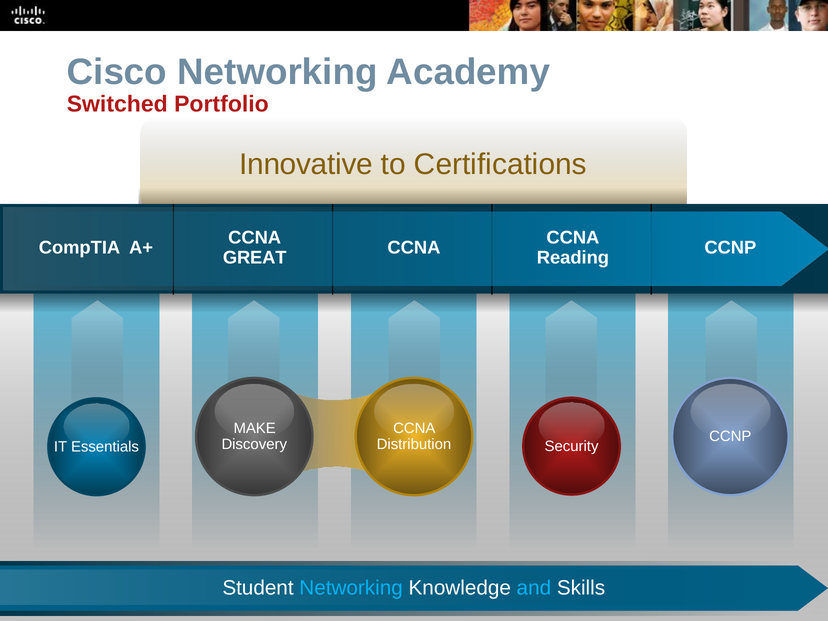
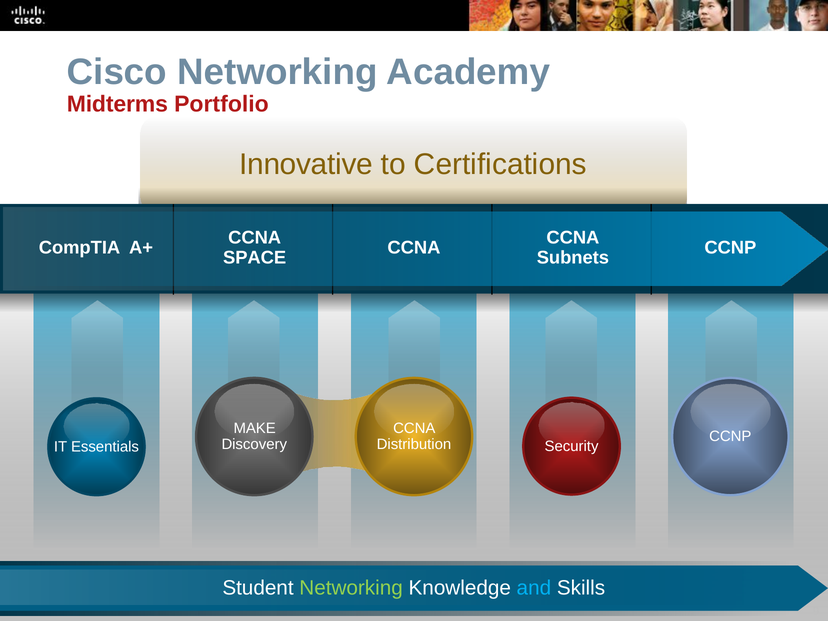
Switched: Switched -> Midterms (117, 104)
GREAT: GREAT -> SPACE (255, 258)
Reading: Reading -> Subnets (573, 258)
Networking colour: light blue -> light green (351, 588)
